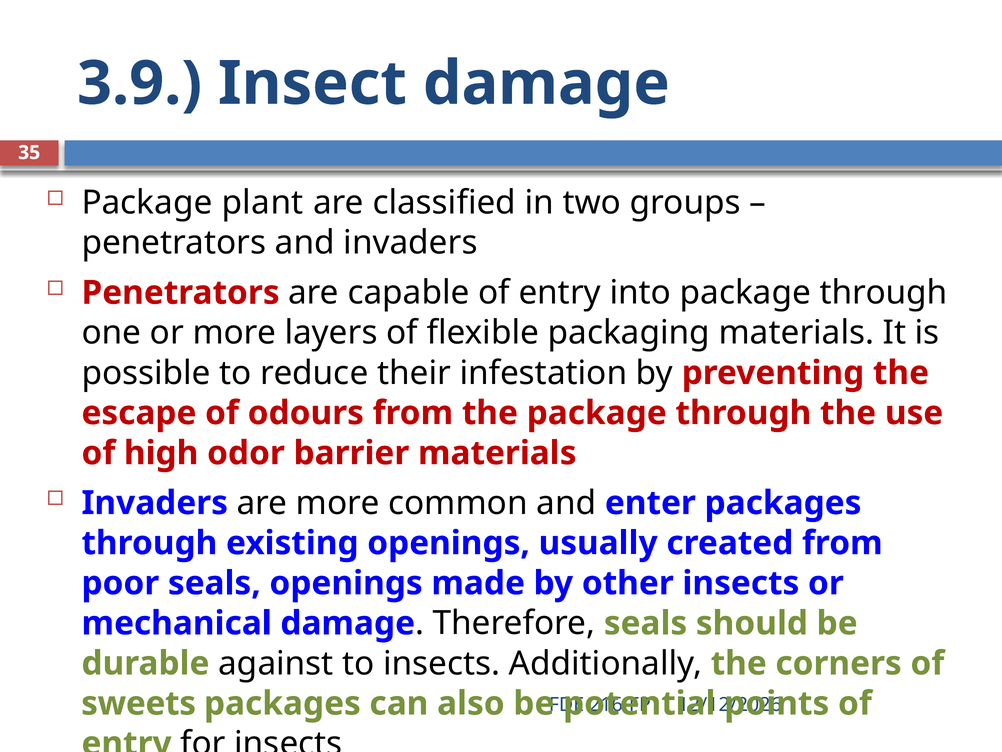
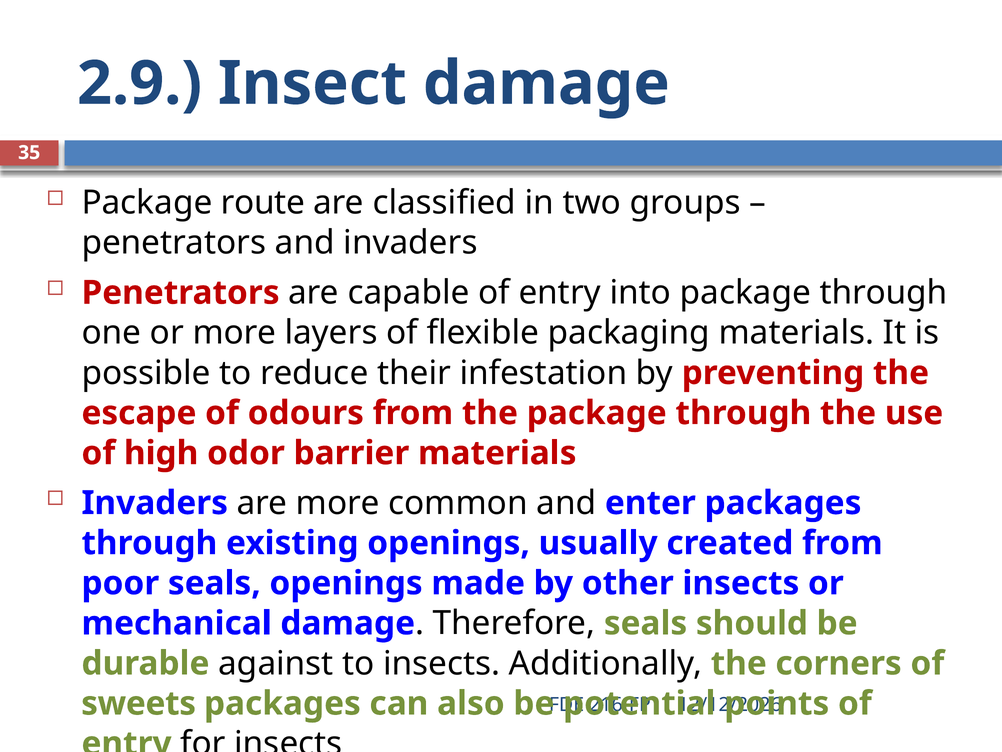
3.9: 3.9 -> 2.9 (140, 84)
plant: plant -> route (263, 203)
